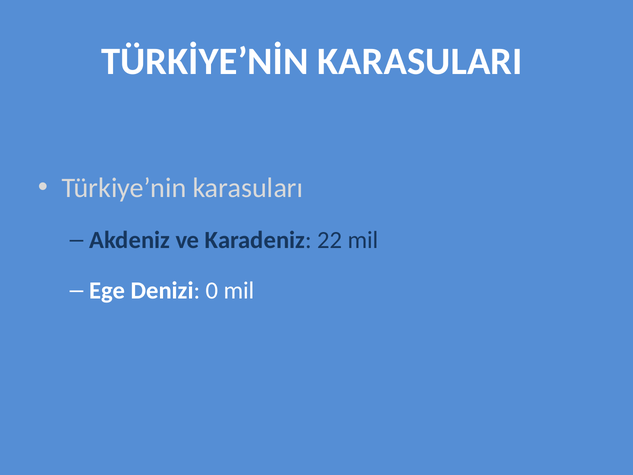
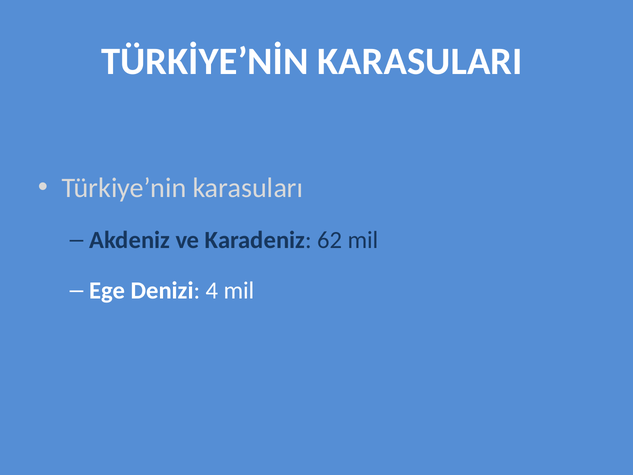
22: 22 -> 62 (330, 240)
0: 0 -> 4 (212, 291)
